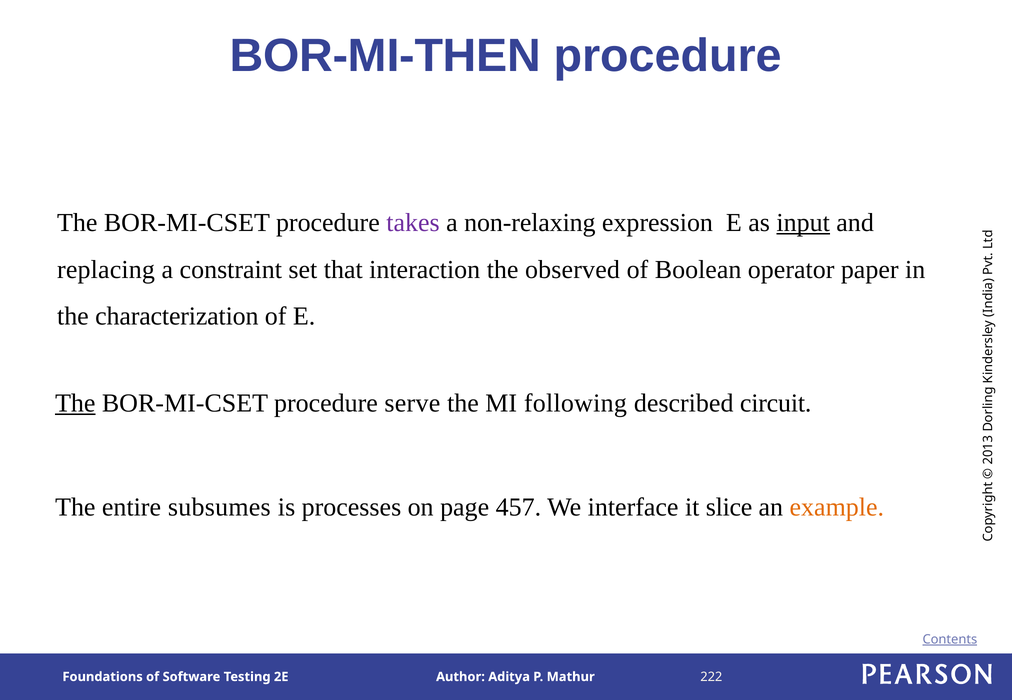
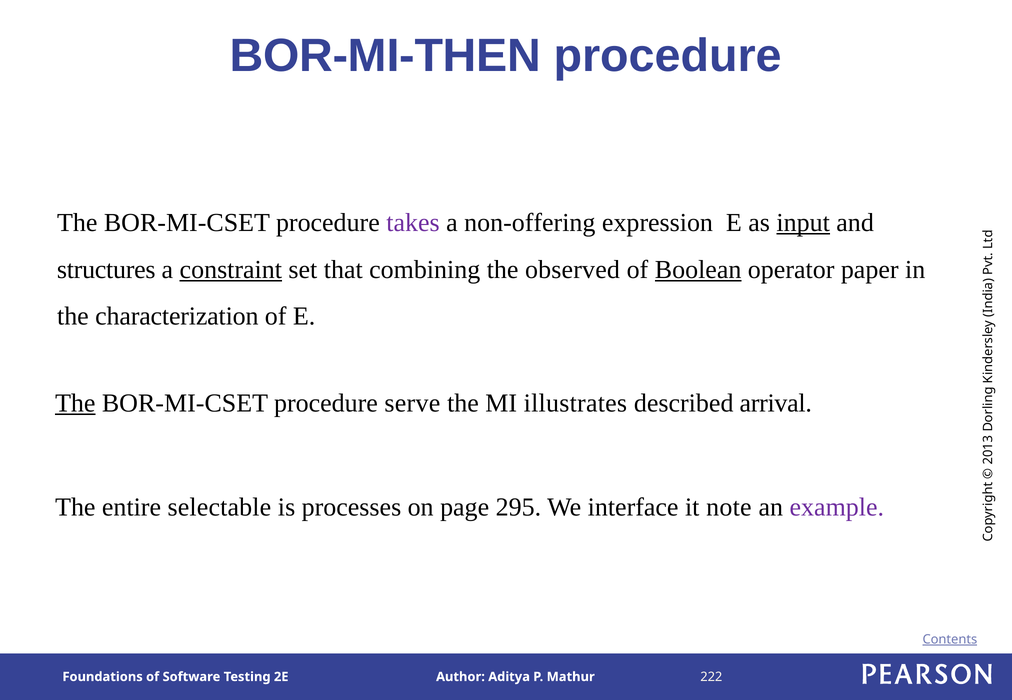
non-relaxing: non-relaxing -> non-offering (530, 223)
replacing: replacing -> structures (106, 270)
constraint underline: none -> present (231, 270)
interaction: interaction -> combining (425, 270)
Boolean underline: none -> present (698, 270)
following: following -> illustrates (575, 404)
circuit: circuit -> arrival (776, 404)
subsumes: subsumes -> selectable (219, 508)
457: 457 -> 295 (518, 508)
slice: slice -> note (729, 508)
example colour: orange -> purple (837, 508)
